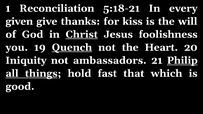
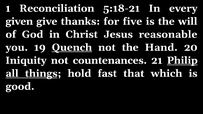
kiss: kiss -> five (132, 21)
Christ underline: present -> none (82, 34)
foolishness: foolishness -> reasonable (168, 34)
Heart: Heart -> Hand (161, 47)
ambassadors: ambassadors -> countenances (110, 61)
